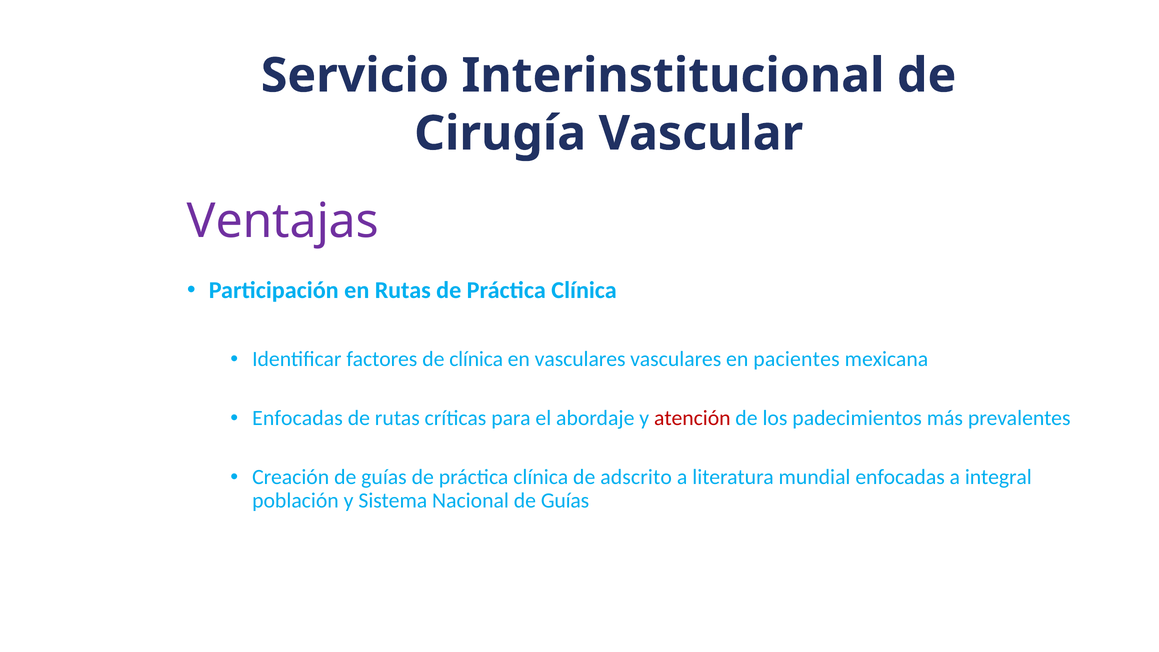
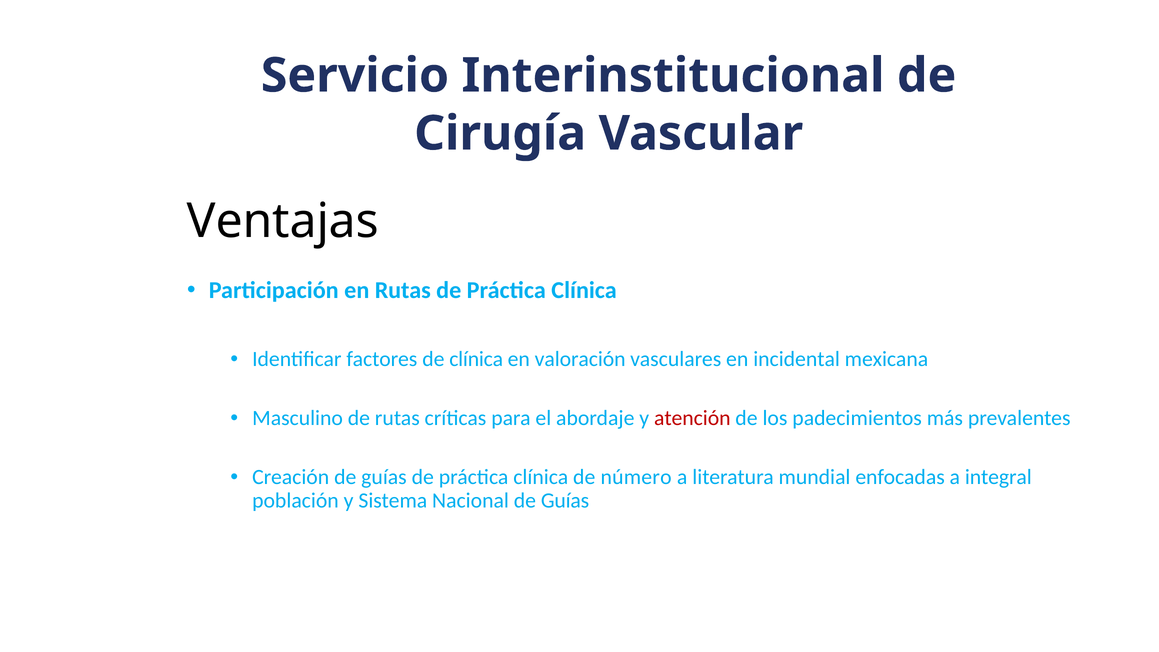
Ventajas colour: purple -> black (283, 221)
en vasculares: vasculares -> valoración (580, 359)
pacientes: pacientes -> incidental (797, 359)
Enfocadas: Enfocadas -> Masculino (298, 418)
adscrito: adscrito -> número (636, 477)
